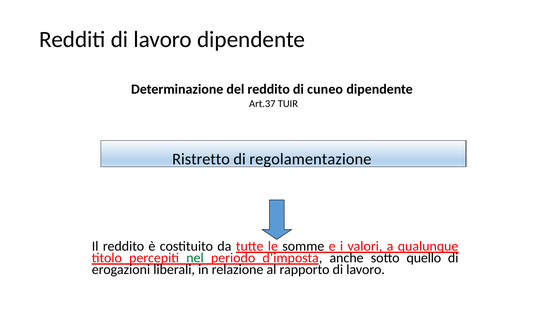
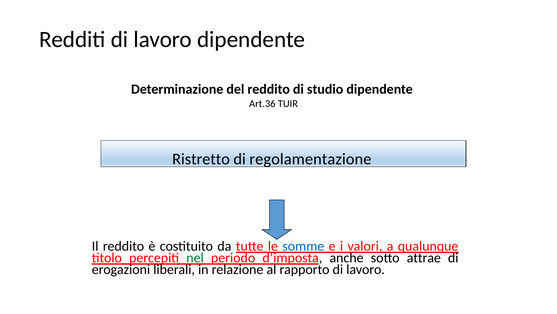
cuneo: cuneo -> studio (325, 89)
Art.37: Art.37 -> Art.36 (262, 103)
somme colour: black -> blue (303, 246)
quello: quello -> attrae (424, 257)
